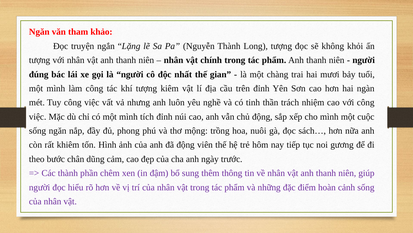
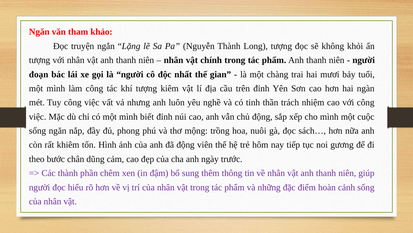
đúng: đúng -> đoạn (39, 74)
tích: tích -> biết (147, 116)
